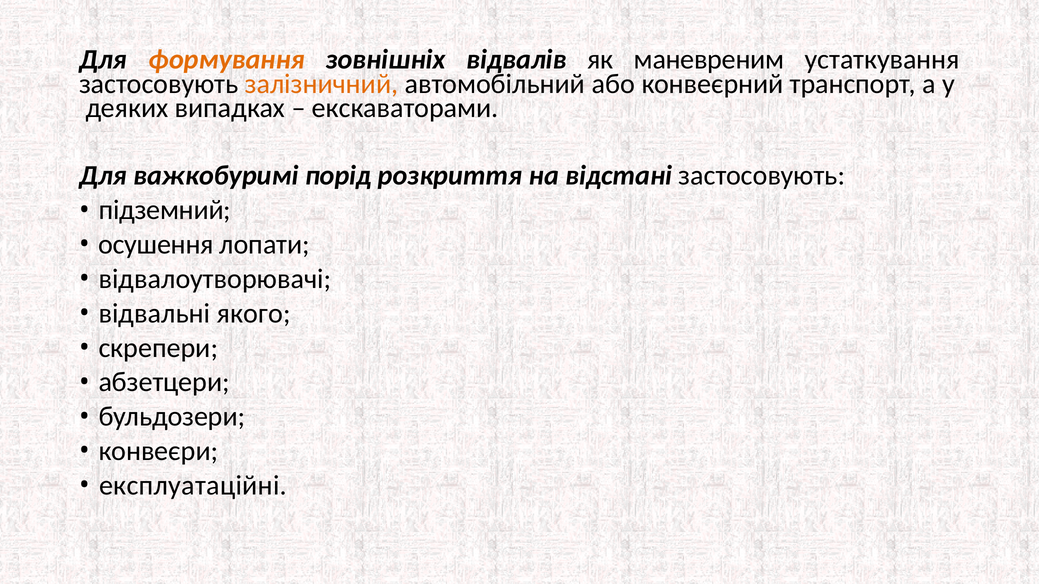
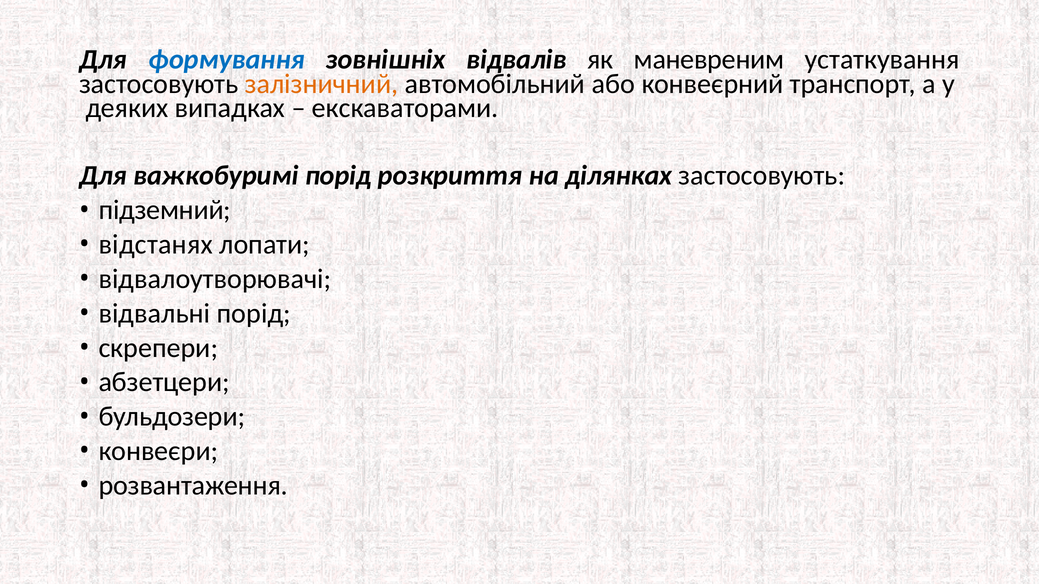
формування colour: orange -> blue (227, 60)
відстані: відстані -> ділянках (619, 176)
осушення: осушення -> відстанях (156, 245)
відвальні якого: якого -> порід (254, 314)
експлуатаційні: експлуатаційні -> розвантаження (193, 486)
